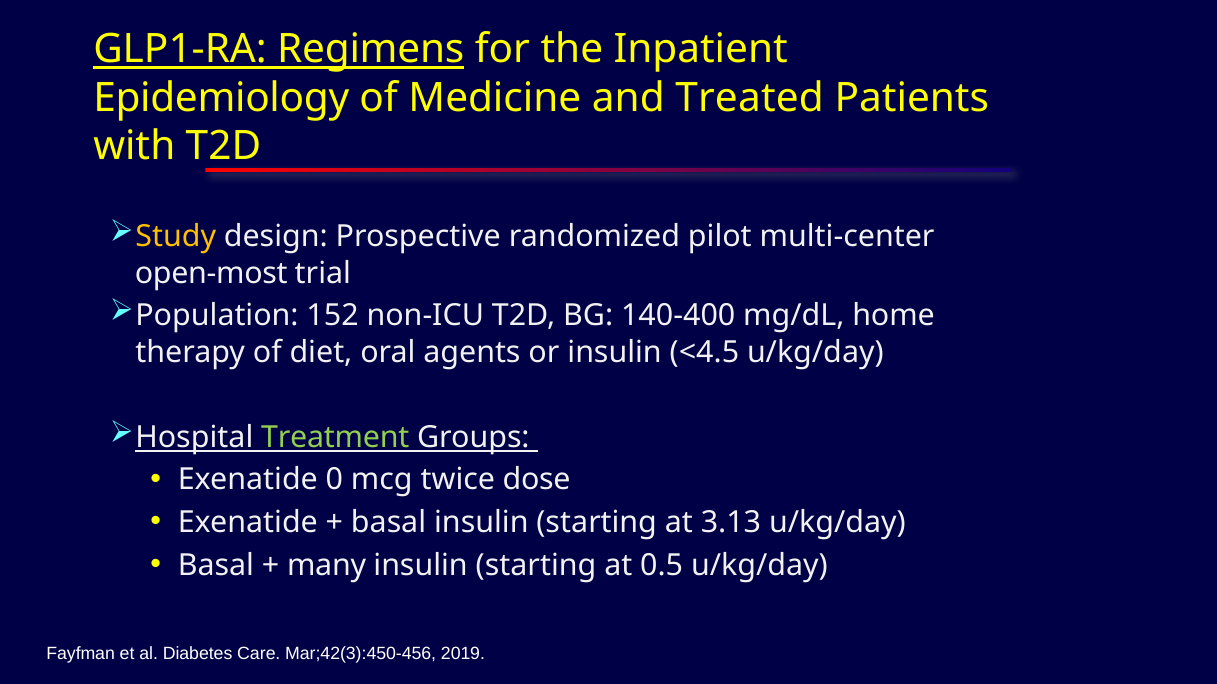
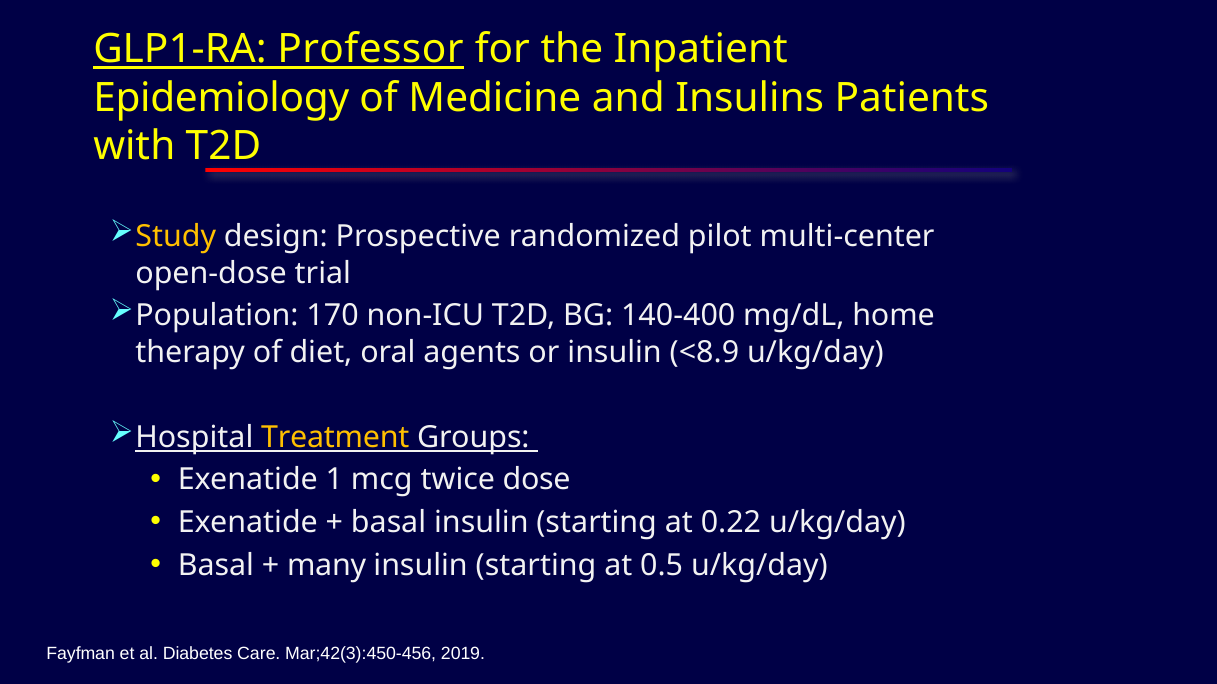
Regimens: Regimens -> Professor (370, 49)
Treated: Treated -> Insulins (750, 98)
open-most: open-most -> open-dose (211, 273)
152: 152 -> 170 (333, 316)
<4.5: <4.5 -> <8.9 (704, 353)
Treatment colour: light green -> yellow (335, 438)
0: 0 -> 1 (334, 480)
3.13: 3.13 -> 0.22 (731, 523)
